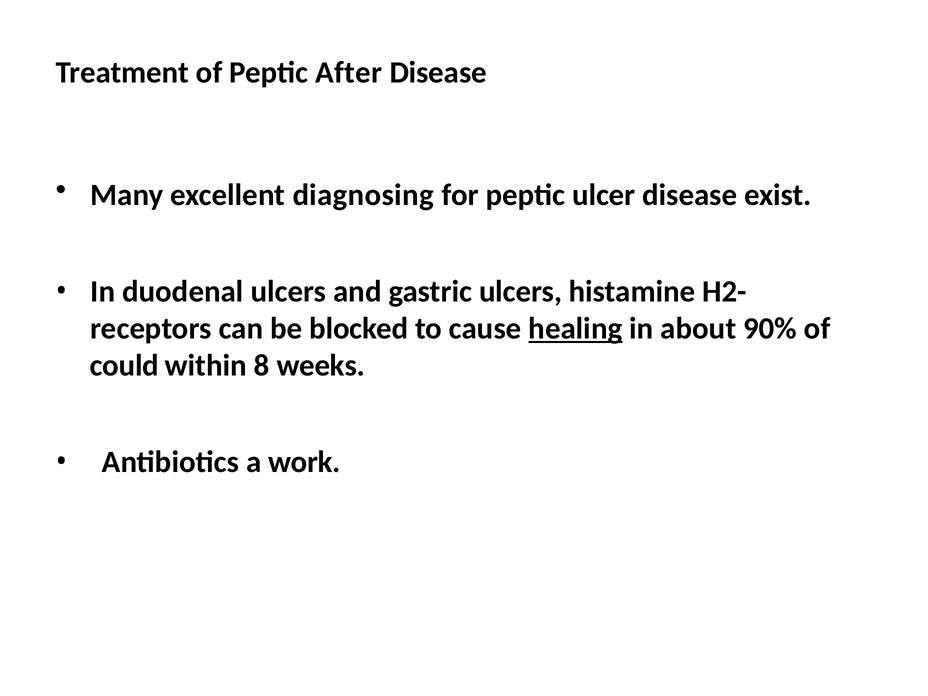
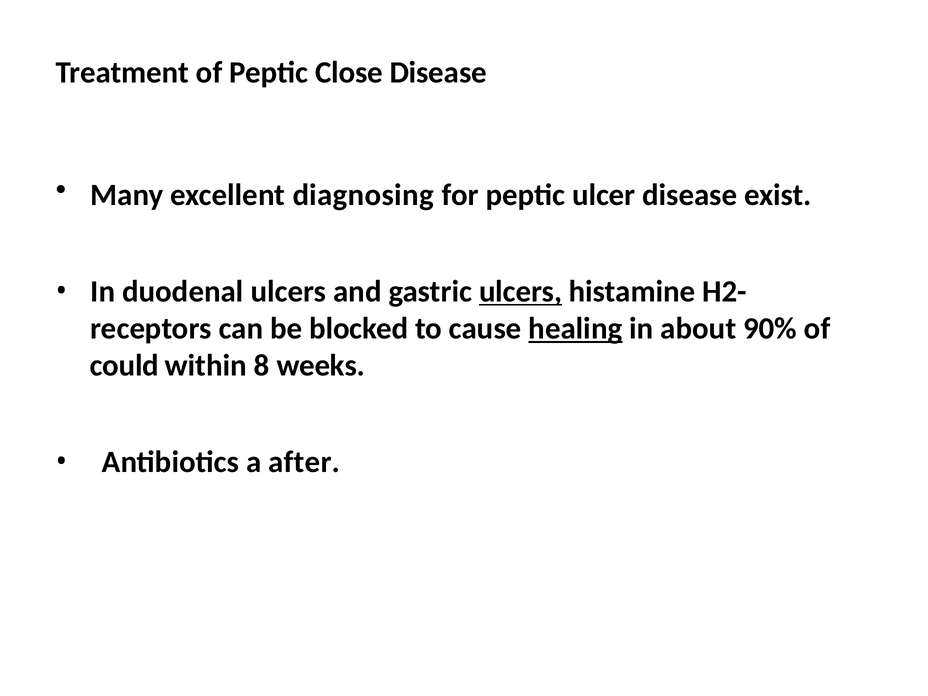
After: After -> Close (349, 73)
ulcers underline: none -> present (521, 291)
work: work -> after (304, 462)
